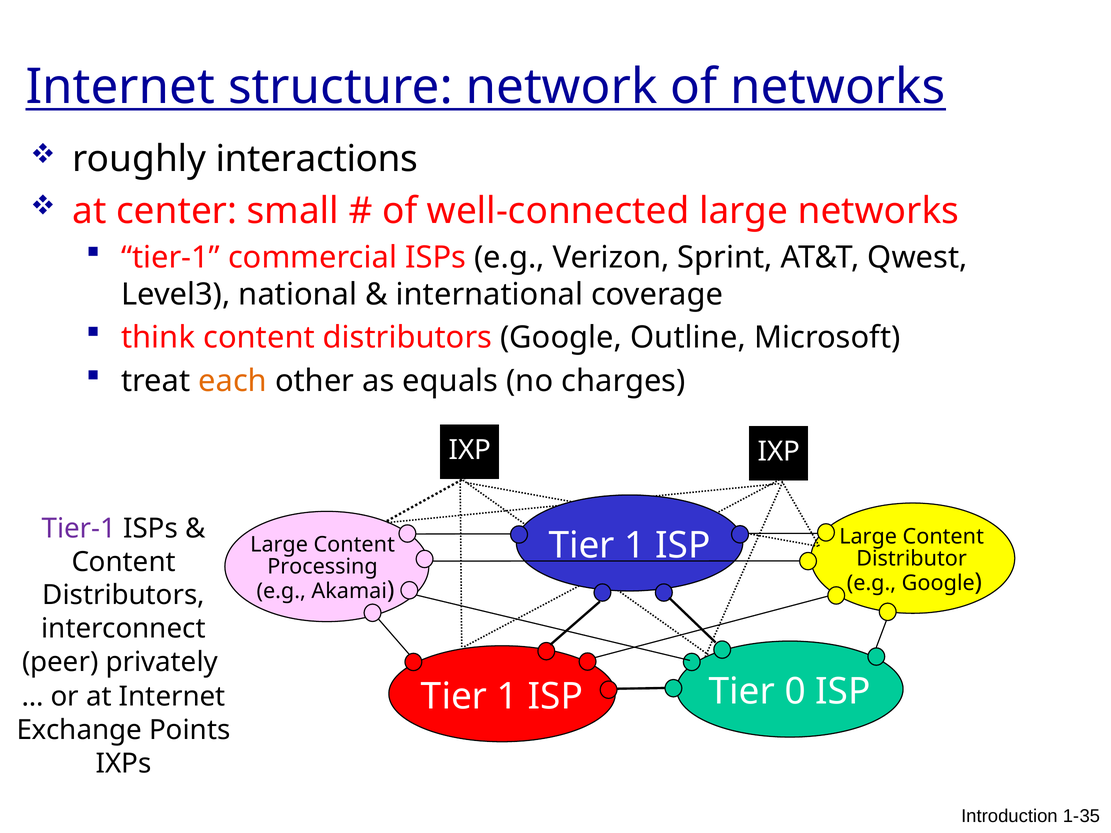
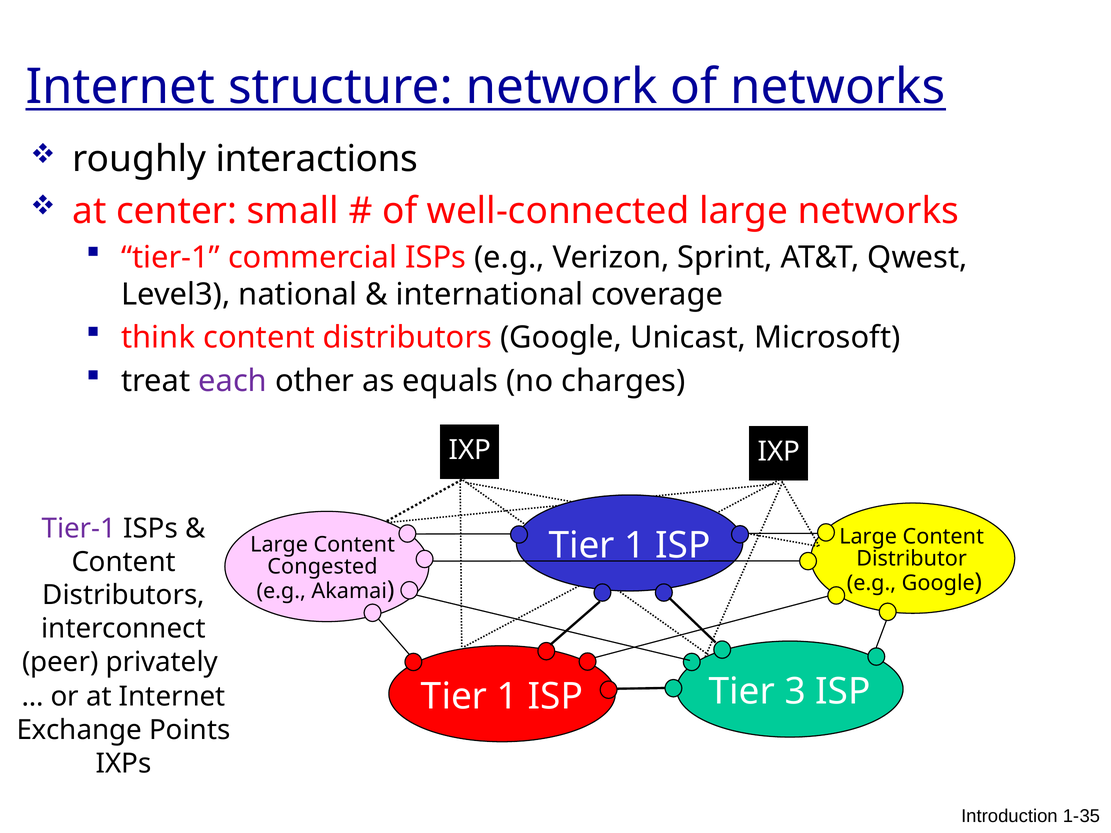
Outline: Outline -> Unicast (688, 338)
each colour: orange -> purple (233, 381)
Processing: Processing -> Congested (322, 567)
0: 0 -> 3 (795, 692)
